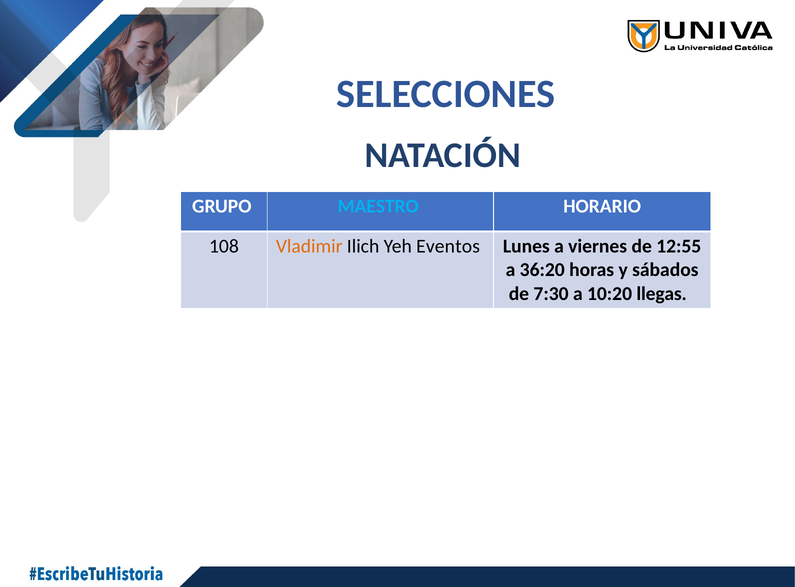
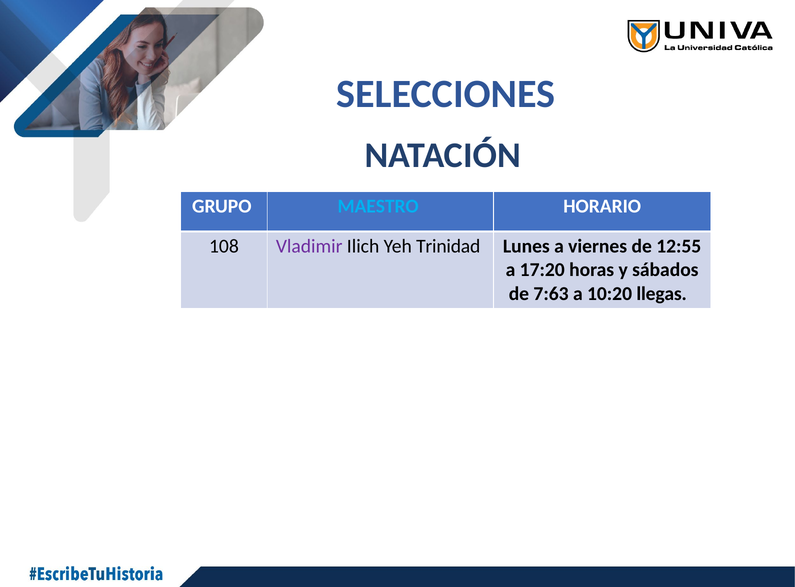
Vladimir colour: orange -> purple (309, 246)
Eventos: Eventos -> Trinidad (448, 246)
36:20: 36:20 -> 17:20 (542, 270)
7:30: 7:30 -> 7:63 (551, 294)
